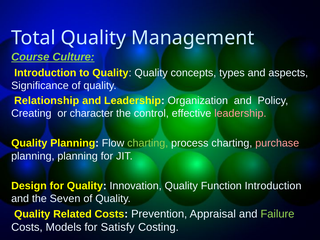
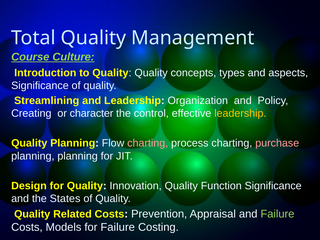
Relationship: Relationship -> Streamlining (47, 101)
leadership colour: pink -> yellow (240, 113)
charting colour: light green -> pink (148, 143)
Function Introduction: Introduction -> Significance (273, 186)
Seven: Seven -> States (65, 199)
for Satisfy: Satisfy -> Failure (118, 227)
